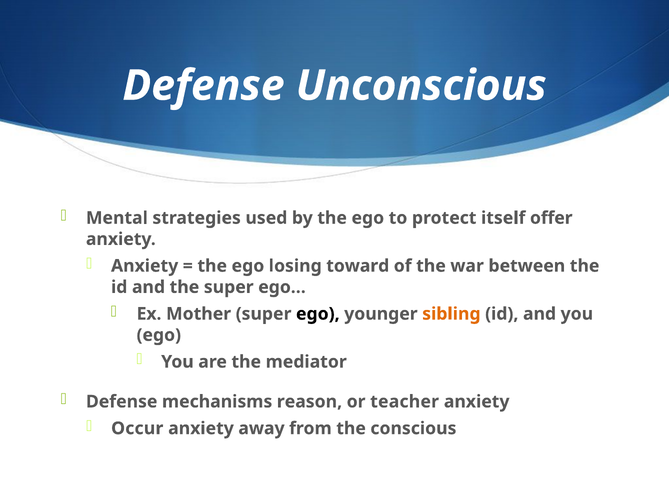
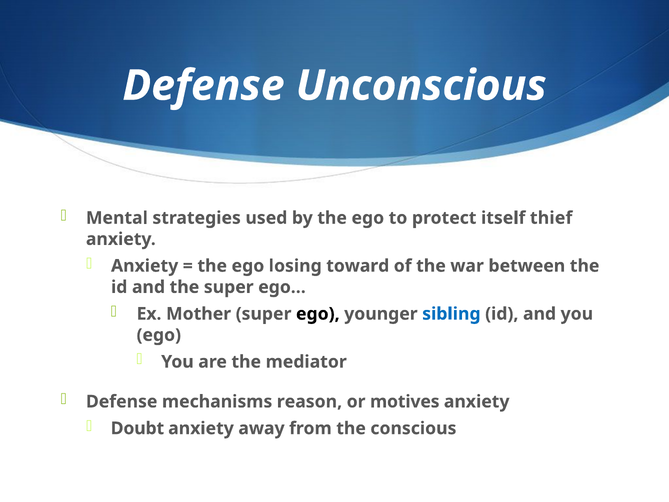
offer: offer -> thief (551, 218)
sibling colour: orange -> blue (451, 314)
teacher: teacher -> motives (405, 401)
Occur: Occur -> Doubt (137, 428)
